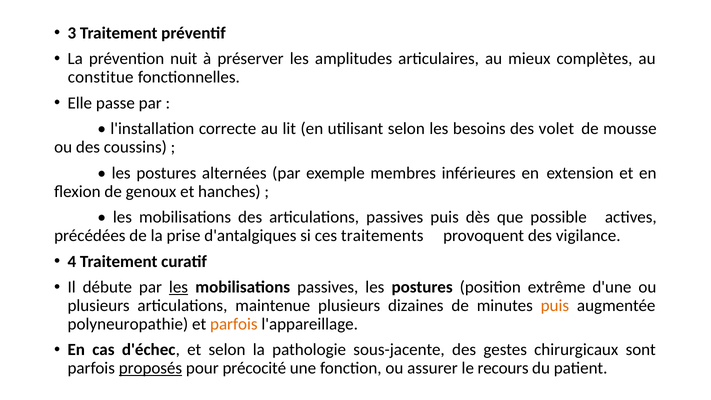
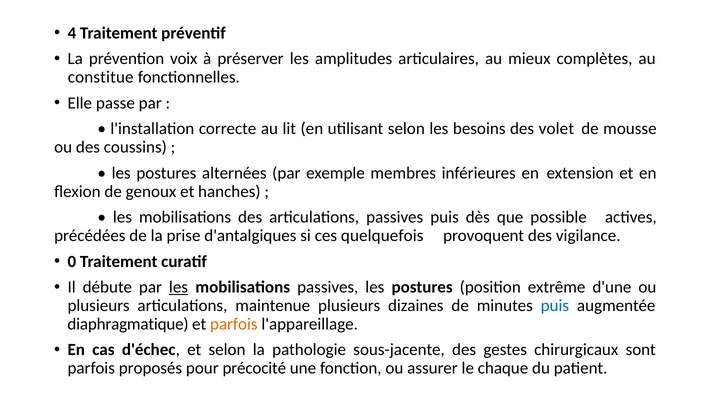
3: 3 -> 4 (72, 33)
nuit: nuit -> voix (184, 59)
traitements: traitements -> quelquefois (382, 236)
4: 4 -> 0 (72, 261)
puis colour: orange -> blue (555, 306)
polyneuropathie: polyneuropathie -> diaphragmatique (128, 324)
proposés underline: present -> none (150, 368)
recours: recours -> chaque (503, 368)
